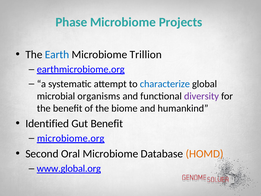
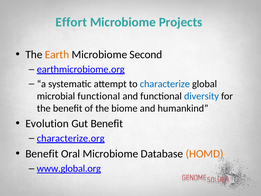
Phase: Phase -> Effort (71, 22)
Earth colour: blue -> orange (57, 55)
Trillion: Trillion -> Second (146, 55)
microbial organisms: organisms -> functional (99, 96)
diversity colour: purple -> blue (201, 96)
Identified: Identified -> Evolution (47, 123)
microbiome.org: microbiome.org -> characterize.org (71, 138)
Second: Second -> Benefit (42, 154)
